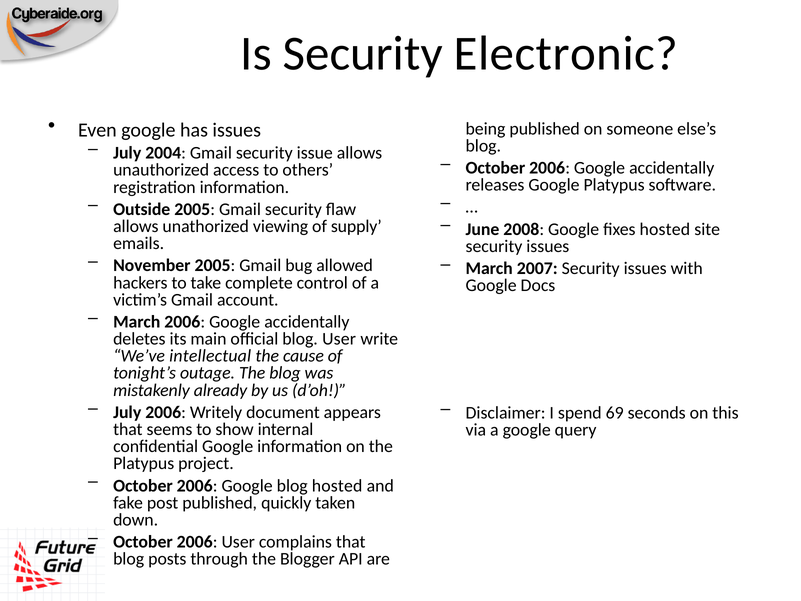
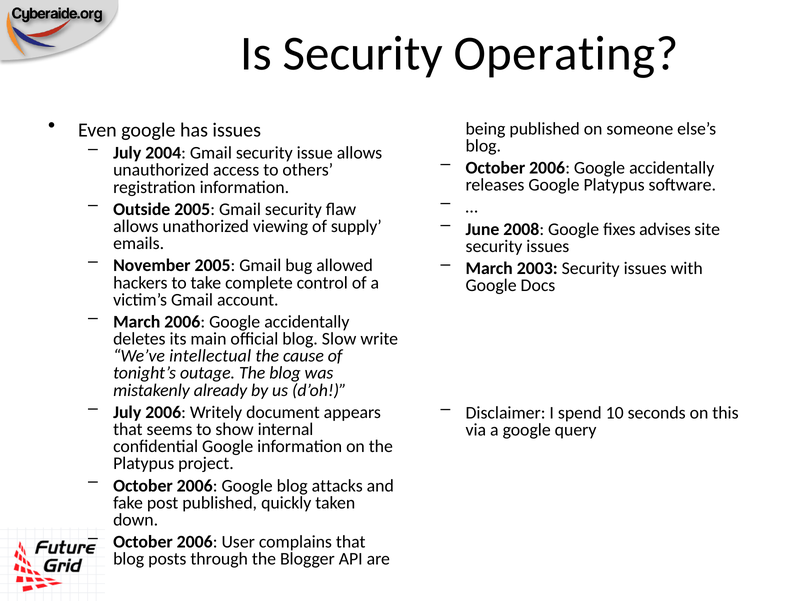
Electronic: Electronic -> Operating (566, 53)
fixes hosted: hosted -> advises (665, 229)
2007: 2007 -> 2003 (537, 268)
blog User: User -> Slow (339, 339)
69: 69 -> 10 (615, 413)
blog hosted: hosted -> attacks (337, 485)
